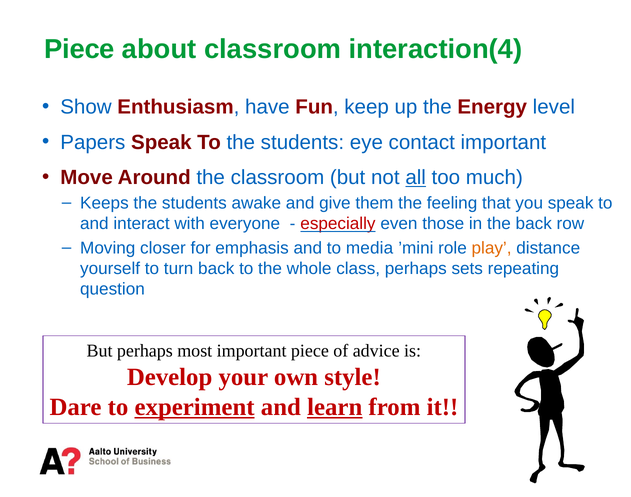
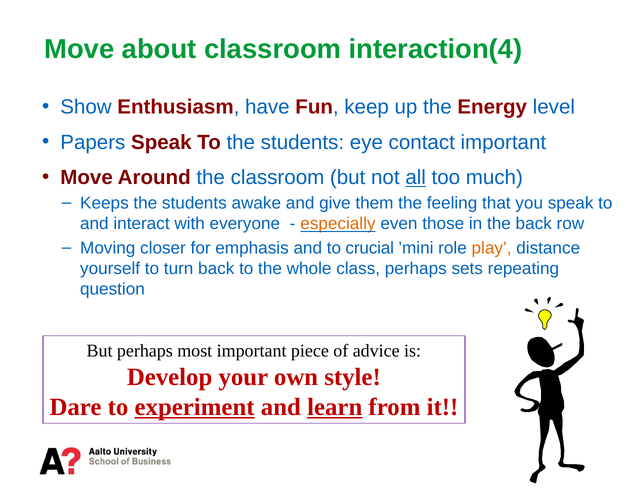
Piece: Piece -> Move (79, 49)
especially colour: red -> orange (338, 224)
media: media -> crucial (370, 248)
